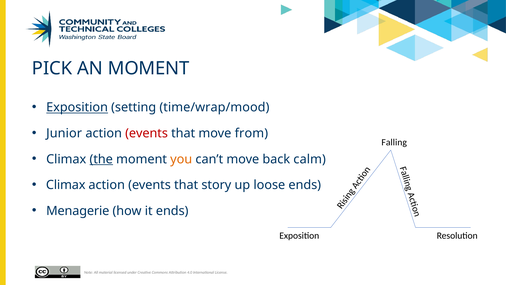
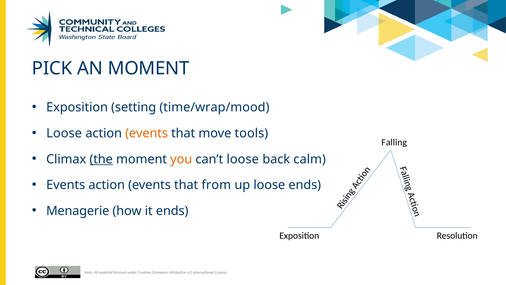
Exposition underline: present -> none (77, 107)
Junior: Junior -> Loose (64, 133)
events colour: red -> orange (147, 133)
from: from -> tools (251, 133)
can’t move: move -> loose (243, 159)
Climax: Climax -> Events (66, 185)
story: story -> from (216, 185)
